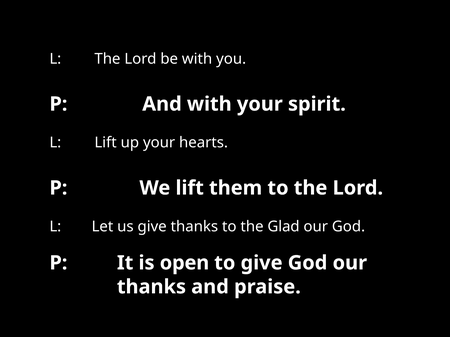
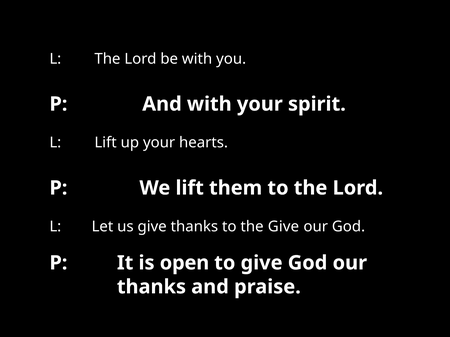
the Glad: Glad -> Give (283, 227)
